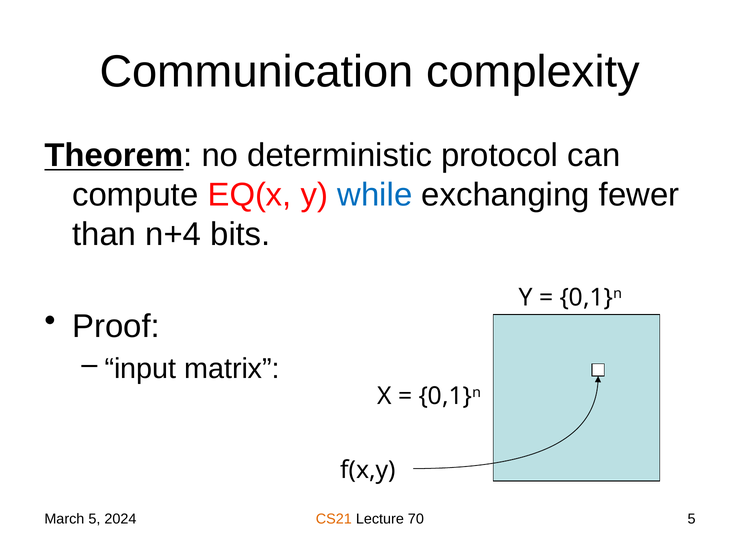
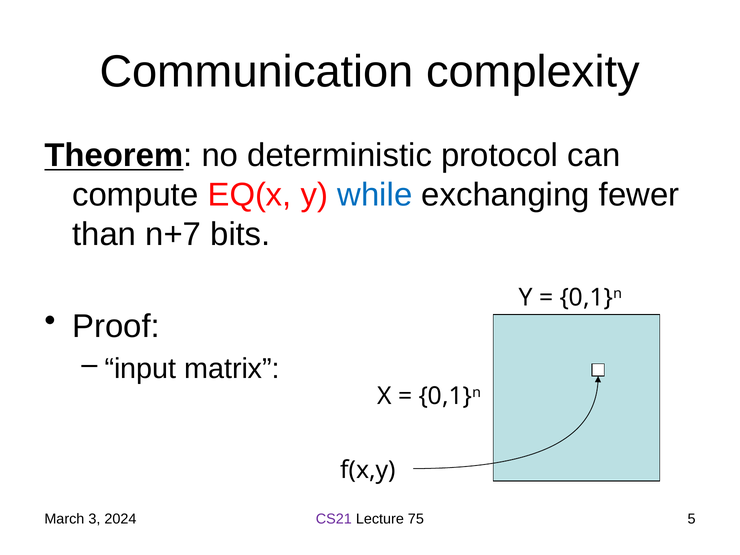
n+4: n+4 -> n+7 (173, 234)
March 5: 5 -> 3 (94, 519)
CS21 colour: orange -> purple (334, 519)
70: 70 -> 75 (416, 519)
